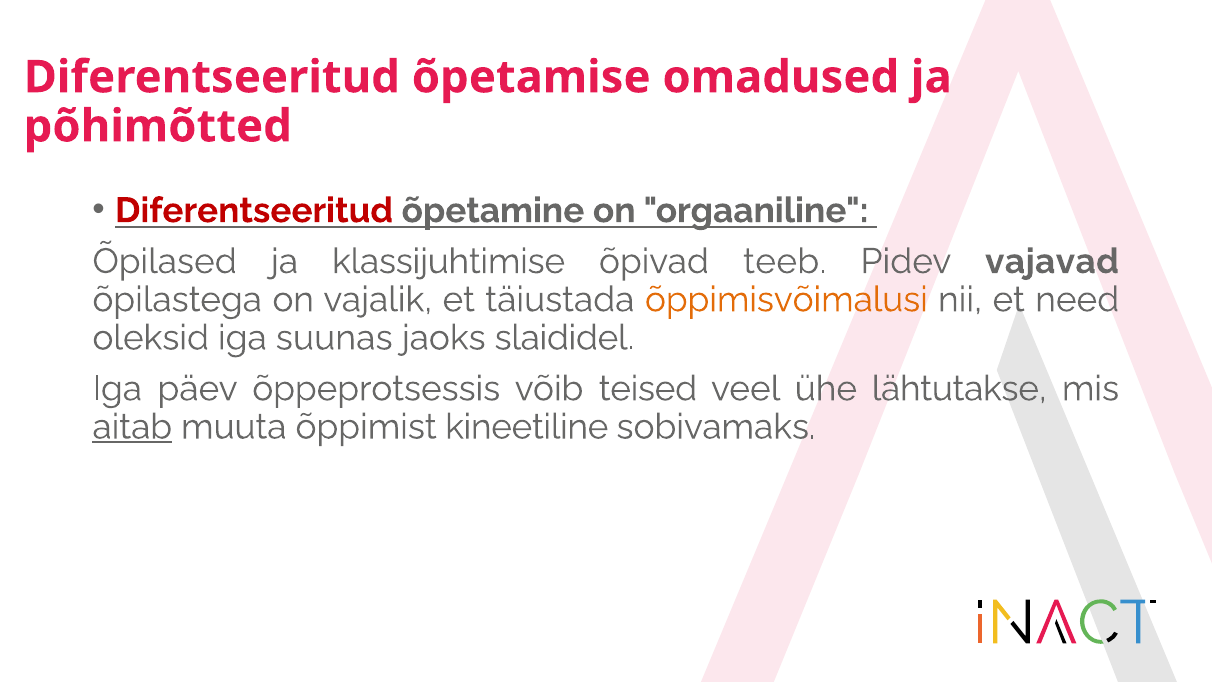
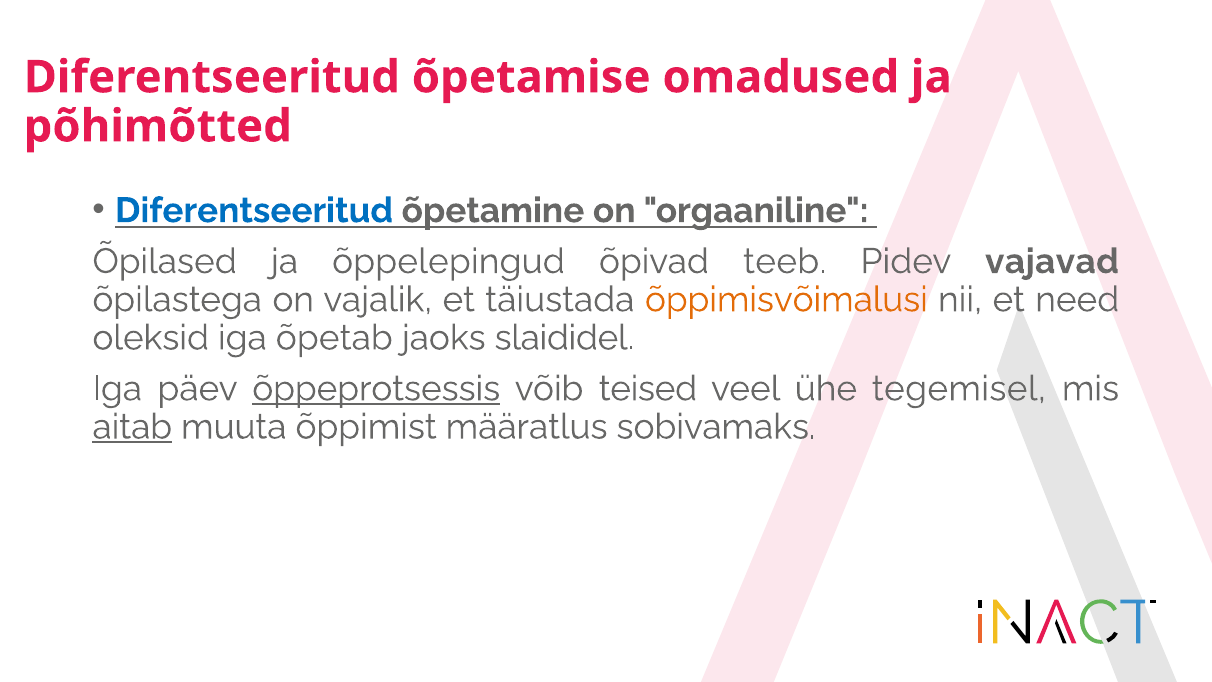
Diferentseeritud colour: red -> blue (254, 210)
klassijuhtimise: klassijuhtimise -> õppelepingud (448, 261)
suunas: suunas -> õpetab (334, 338)
õppeprotsessis underline: none -> present (376, 389)
lähtutakse: lähtutakse -> tegemisel (959, 389)
kineetiline: kineetiline -> määratlus (527, 427)
